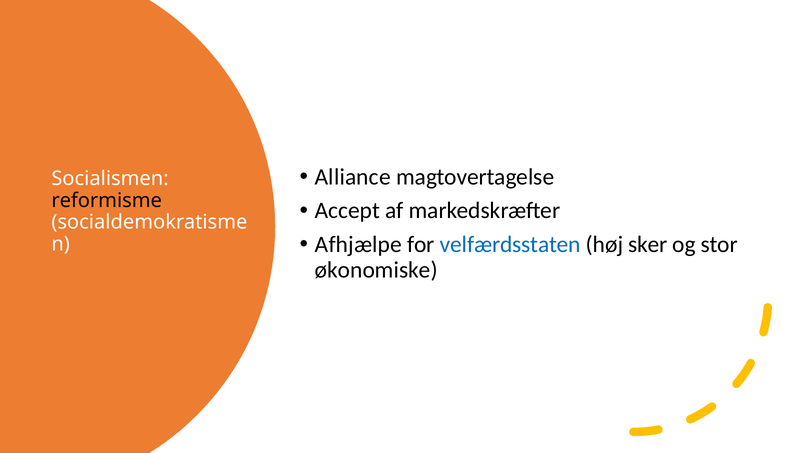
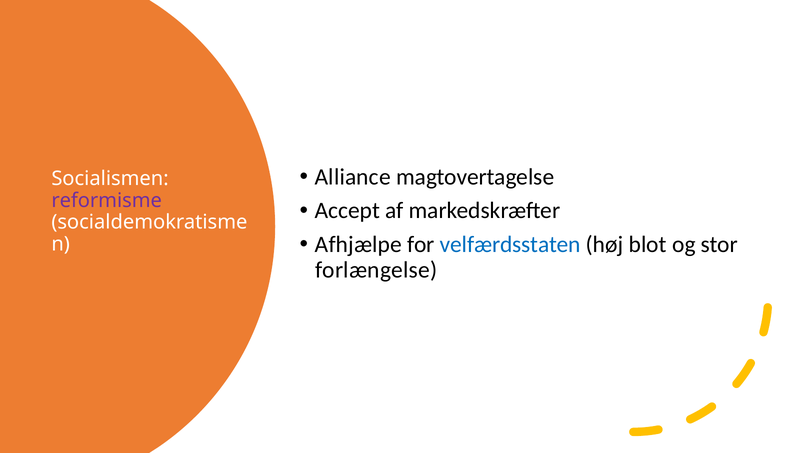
reformisme colour: black -> purple (107, 200)
sker: sker -> blot (648, 244)
økonomiske: økonomiske -> forlængelse (376, 270)
